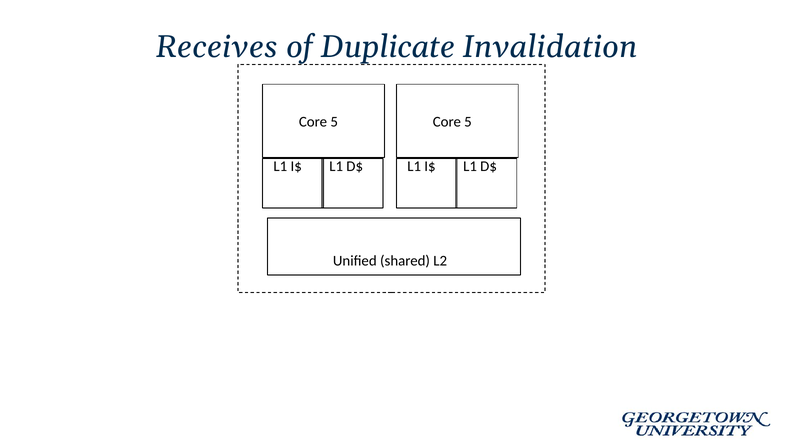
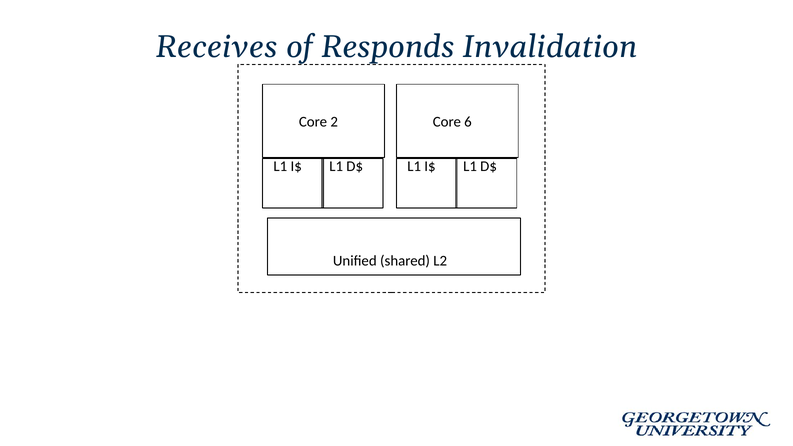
Duplicate: Duplicate -> Responds (388, 47)
5: 5 -> 2 (334, 122)
5: 5 -> 6 (468, 122)
